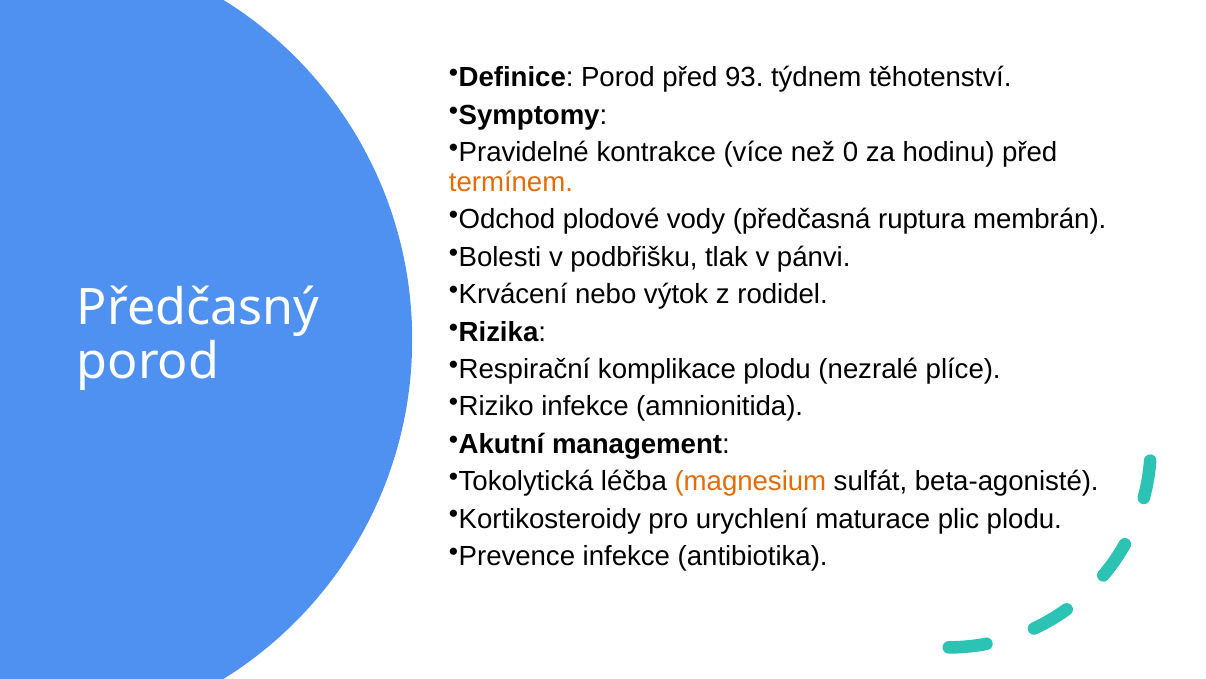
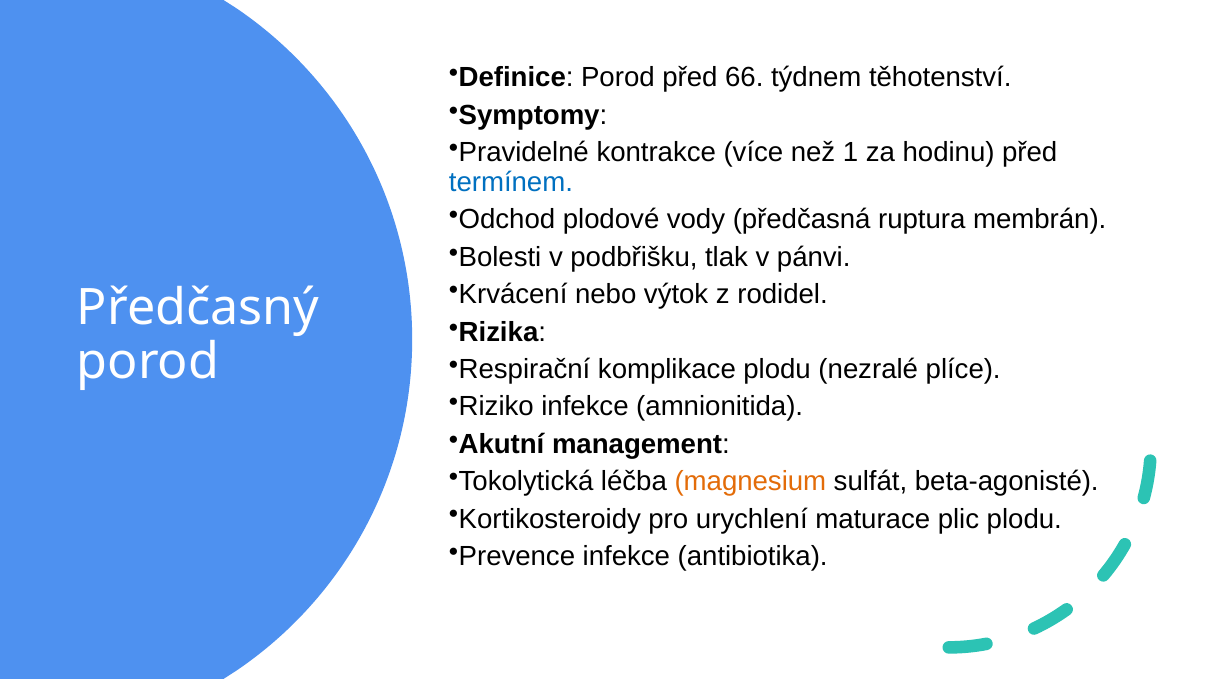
93: 93 -> 66 (744, 78)
0: 0 -> 1 (851, 152)
termínem colour: orange -> blue (511, 182)
